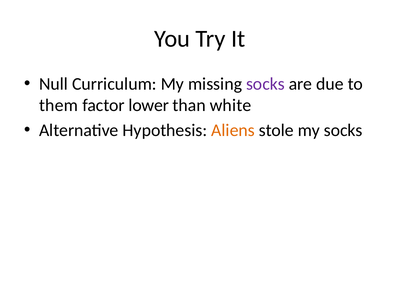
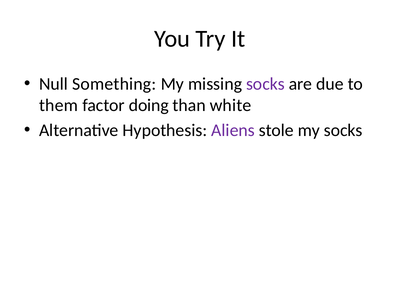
Curriculum: Curriculum -> Something (114, 84)
lower: lower -> doing (149, 105)
Aliens colour: orange -> purple (233, 130)
